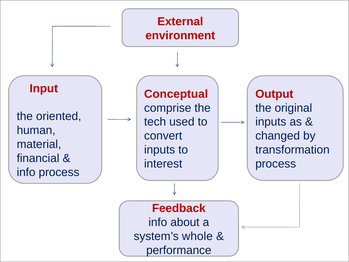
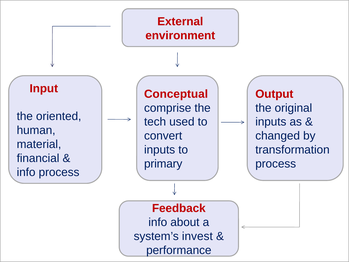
interest: interest -> primary (163, 164)
whole: whole -> invest (197, 236)
